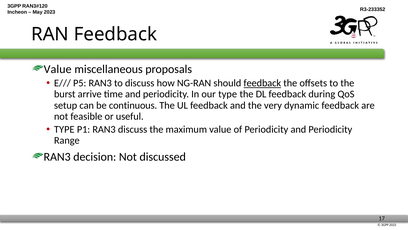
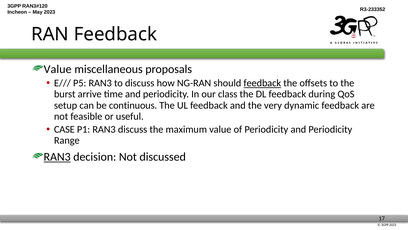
our type: type -> class (228, 94)
TYPE: TYPE -> CASE (64, 129)
RAN3 underline: none -> present (57, 156)
